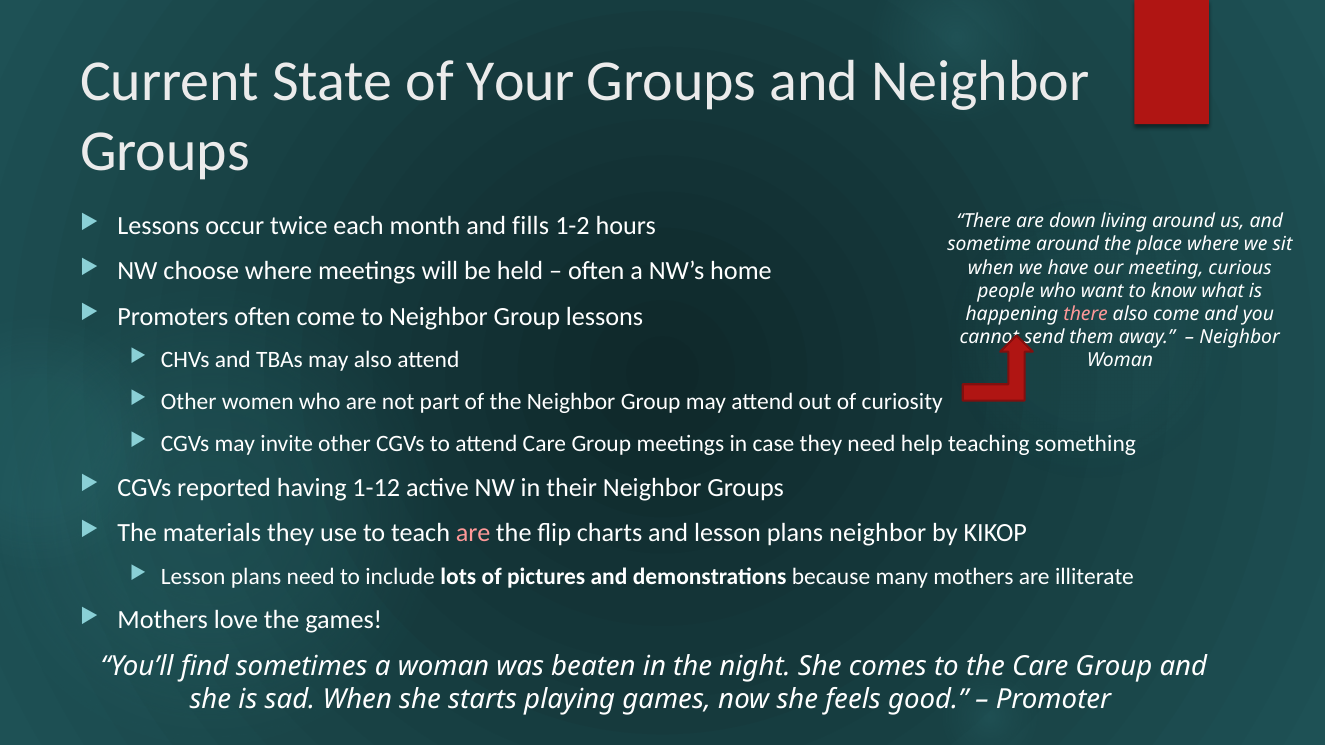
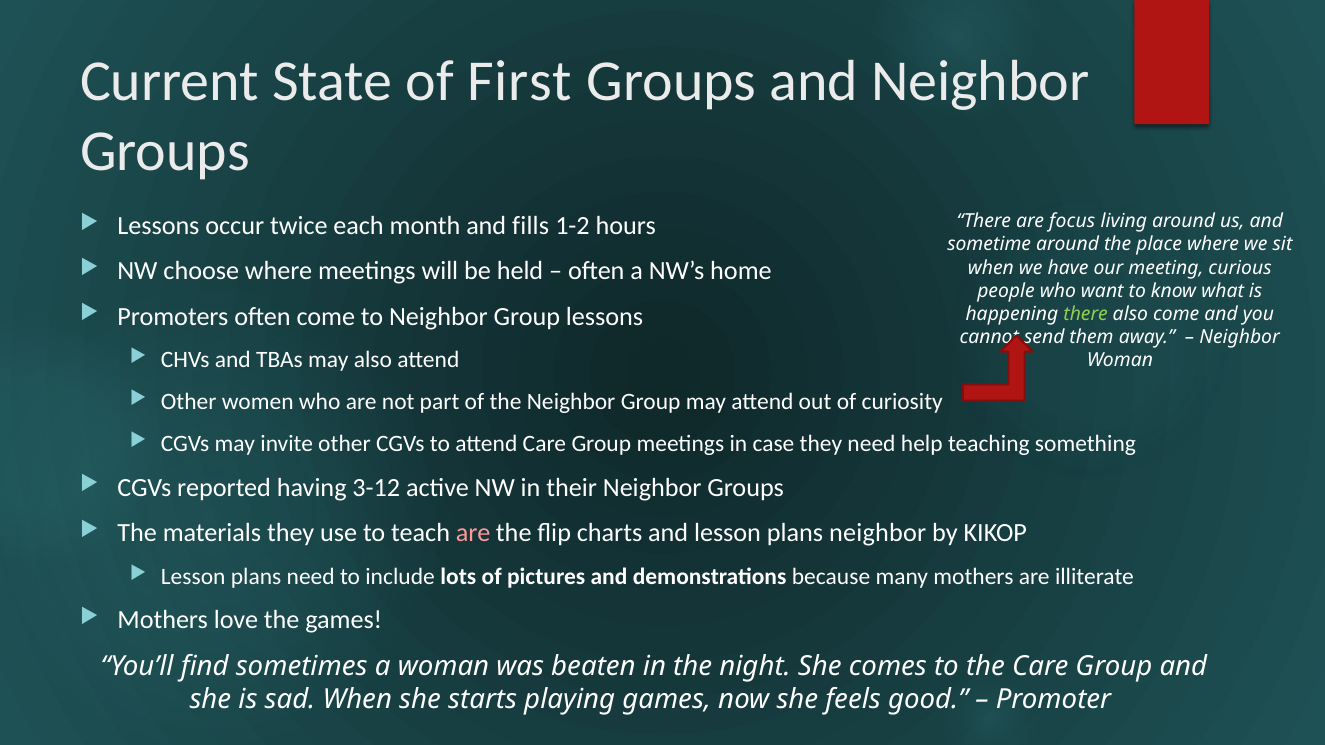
Your: Your -> First (520, 82)
down: down -> focus (1072, 221)
there colour: pink -> light green (1086, 314)
1-12: 1-12 -> 3-12 (376, 488)
